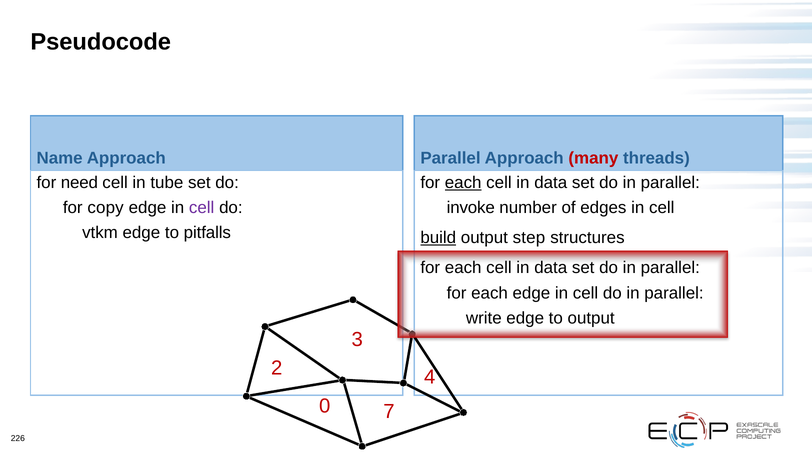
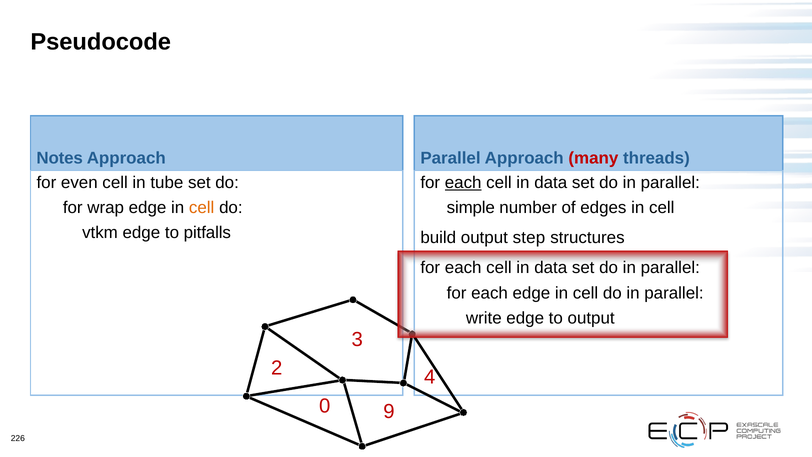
Name: Name -> Notes (60, 158)
need: need -> even (79, 183)
copy: copy -> wrap (106, 208)
cell colour: purple -> orange (202, 208)
invoke: invoke -> simple (471, 208)
build underline: present -> none (438, 238)
7: 7 -> 9 (389, 411)
